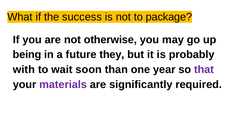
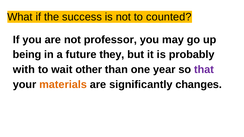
package: package -> counted (169, 17)
otherwise: otherwise -> professor (110, 40)
soon: soon -> other (89, 70)
materials colour: purple -> orange (63, 85)
required: required -> changes (199, 85)
